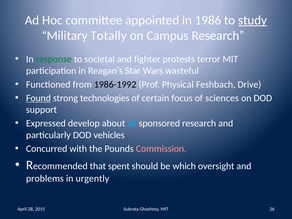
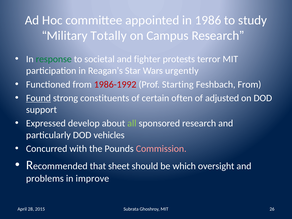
study underline: present -> none (253, 20)
wasteful: wasteful -> urgently (182, 71)
1986-1992 colour: black -> red (115, 84)
Physical: Physical -> Starting (178, 84)
Feshbach Drive: Drive -> From (249, 84)
technologies: technologies -> constituents (105, 98)
focus: focus -> often (182, 98)
sciences: sciences -> adjusted (222, 98)
all colour: light blue -> light green (132, 123)
spent: spent -> sheet (119, 166)
urgently: urgently -> improve (92, 178)
